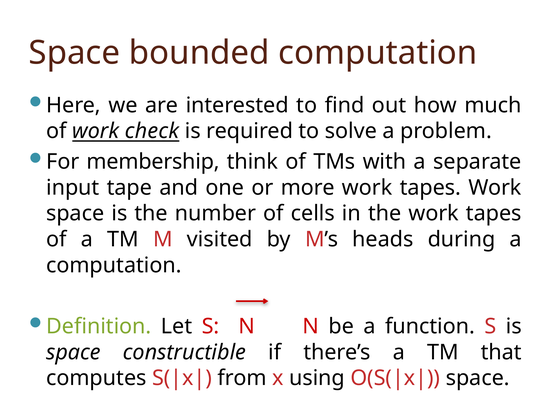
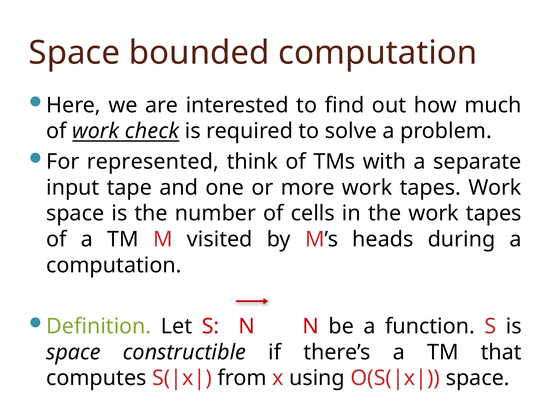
membership: membership -> represented (153, 161)
